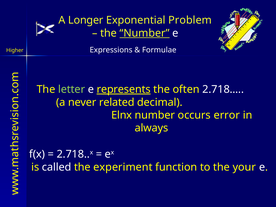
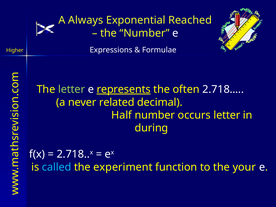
Longer: Longer -> Always (86, 20)
Problem: Problem -> Reached (190, 20)
Number underline: present -> none (145, 33)
Elnx: Elnx -> Half (122, 115)
occurs error: error -> letter (227, 115)
always: always -> during (151, 128)
called colour: white -> light blue (57, 167)
